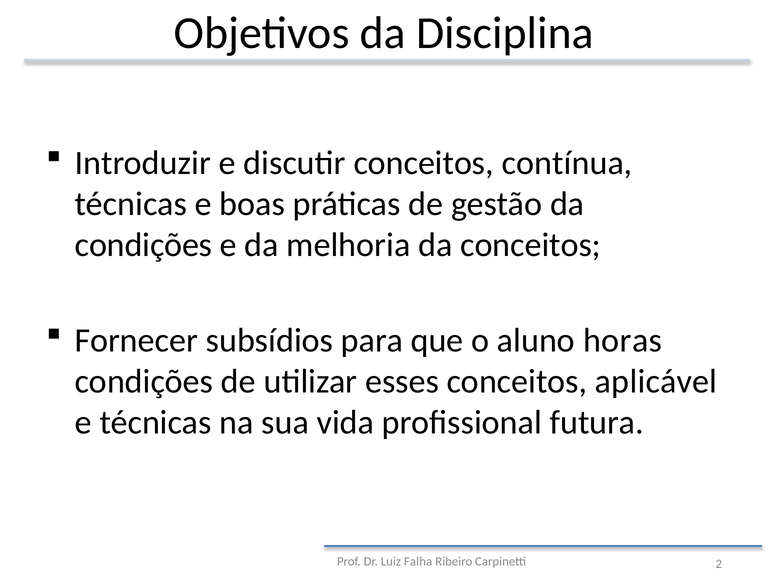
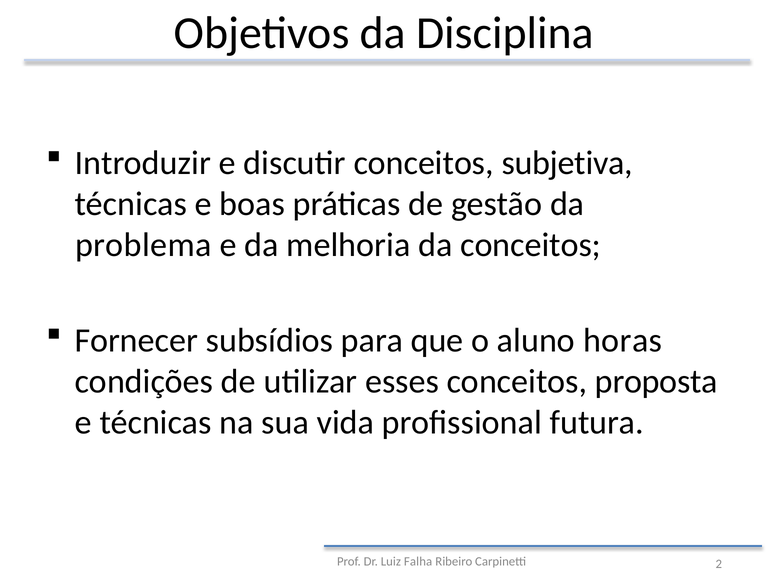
contínua: contínua -> subjetiva (567, 163)
condições: condições -> problema (143, 245)
aplicável: aplicável -> proposta (656, 382)
